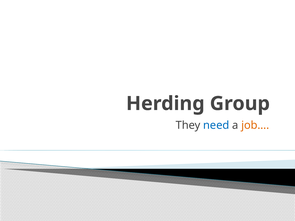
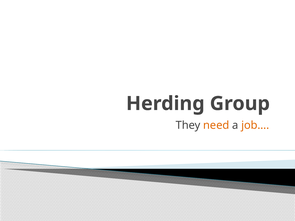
need colour: blue -> orange (216, 125)
